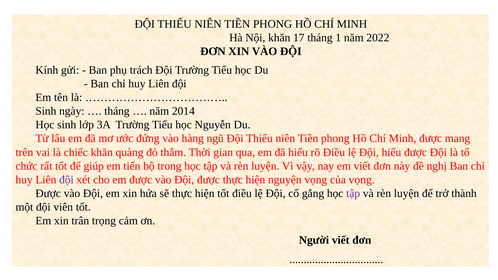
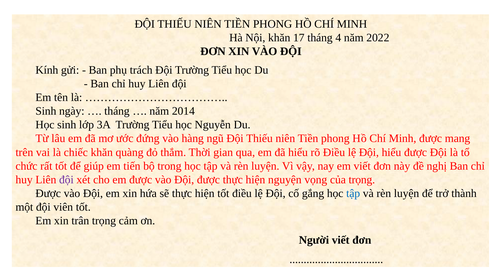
1: 1 -> 4 (338, 38)
của vọng: vọng -> trọng (362, 180)
tập colour: purple -> blue (353, 193)
